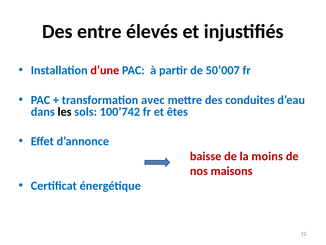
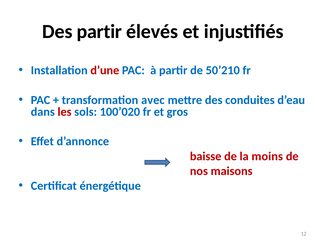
Des entre: entre -> partir (99, 32)
50’007: 50’007 -> 50’210 (223, 70)
les colour: black -> red (65, 112)
100’742: 100’742 -> 100’020 (120, 112)
êtes: êtes -> gros (177, 112)
